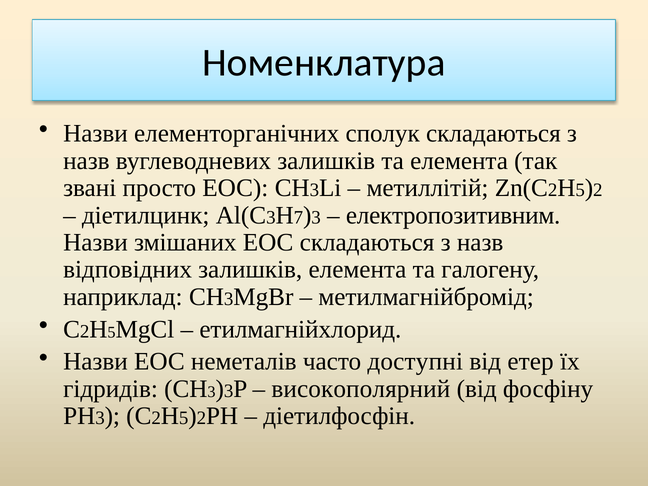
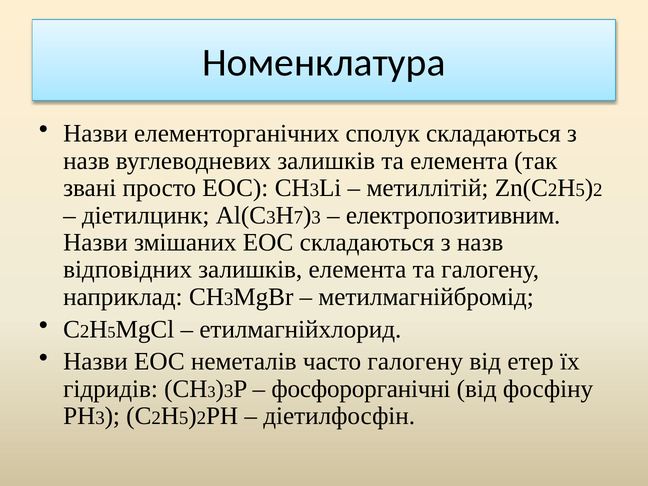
часто доступні: доступні -> галогену (415, 362)
високополярний: високополярний -> фосфорорганічні (361, 389)
